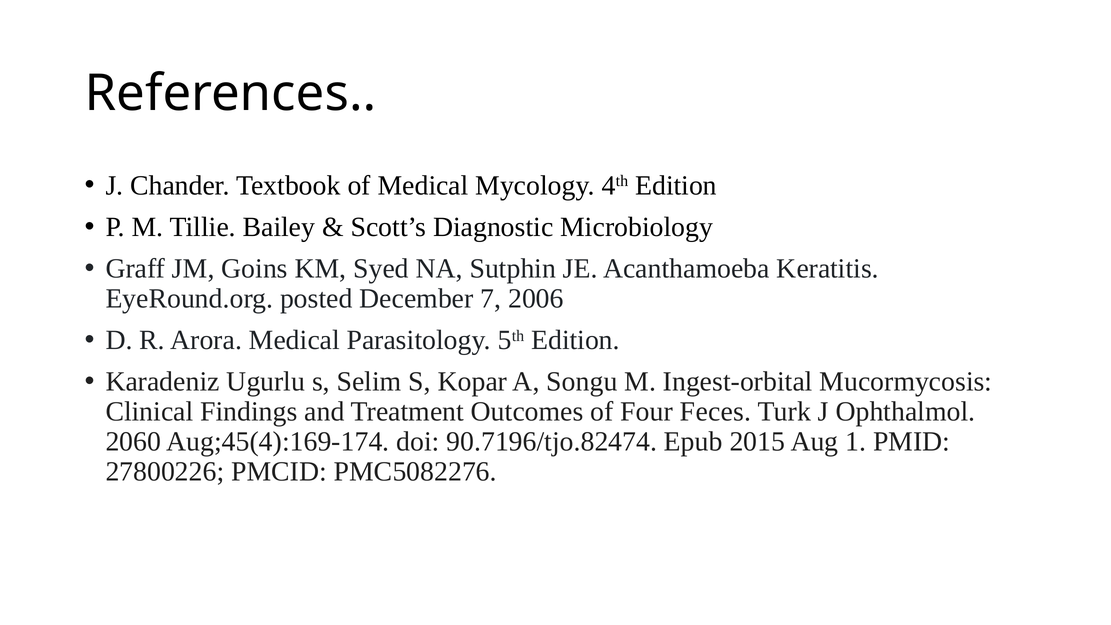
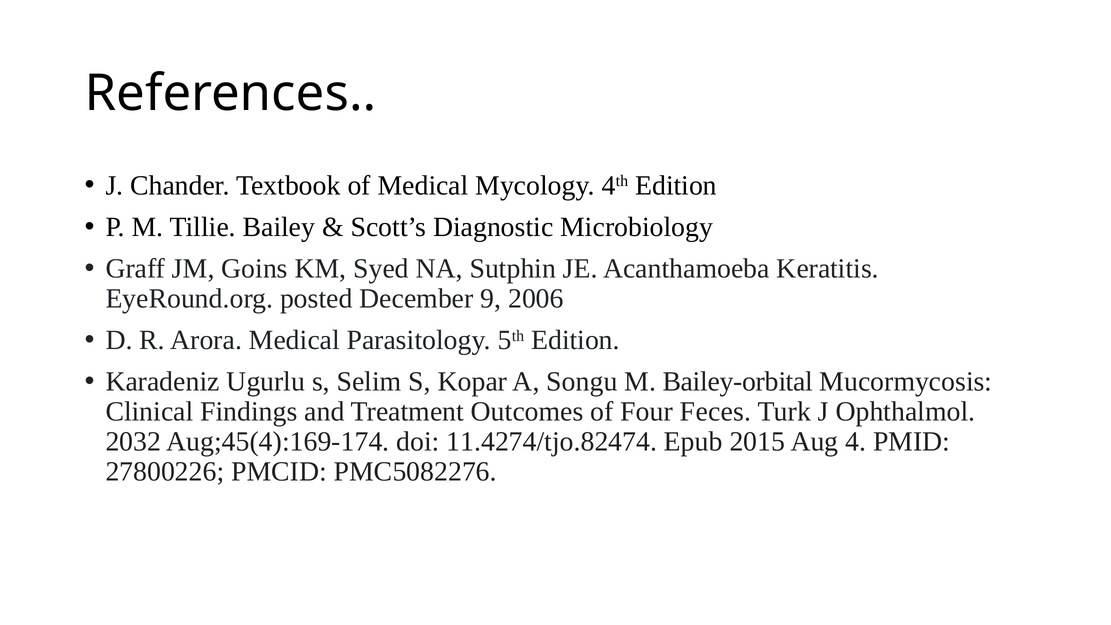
7: 7 -> 9 (491, 298)
Ingest-orbital: Ingest-orbital -> Bailey-orbital (738, 382)
2060: 2060 -> 2032 (133, 442)
90.7196/tjo.82474: 90.7196/tjo.82474 -> 11.4274/tjo.82474 (552, 442)
1: 1 -> 4 (856, 442)
